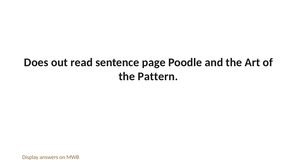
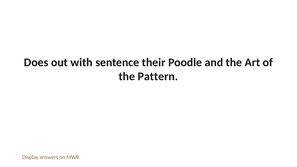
read: read -> with (82, 62)
page: page -> their (154, 62)
